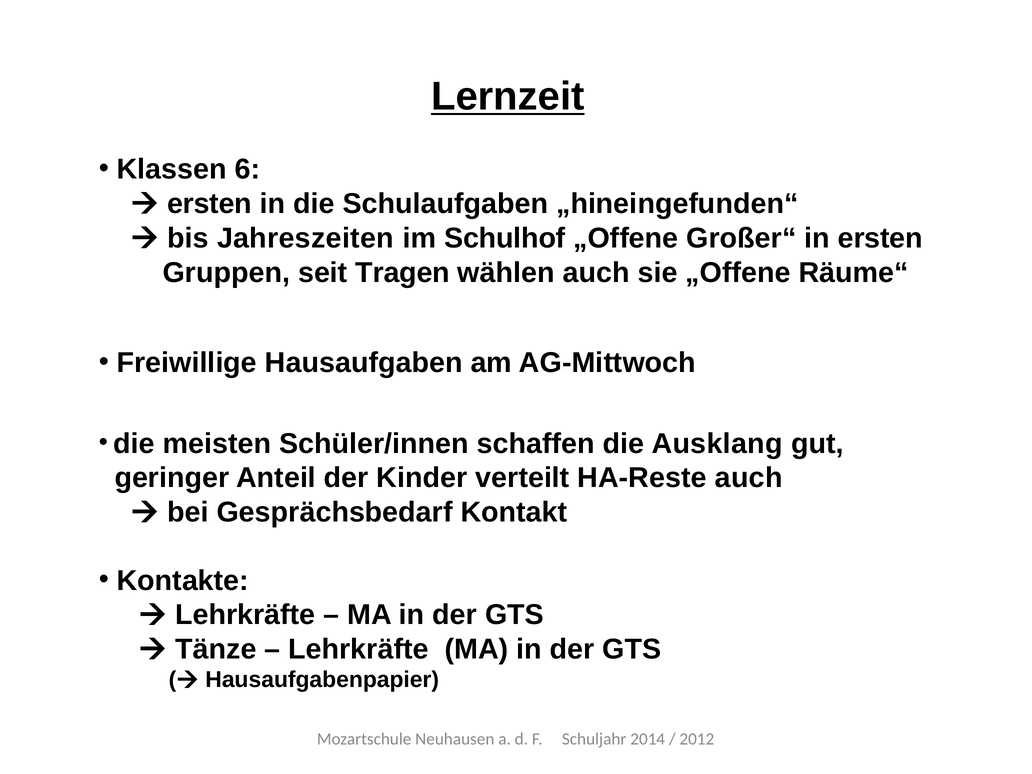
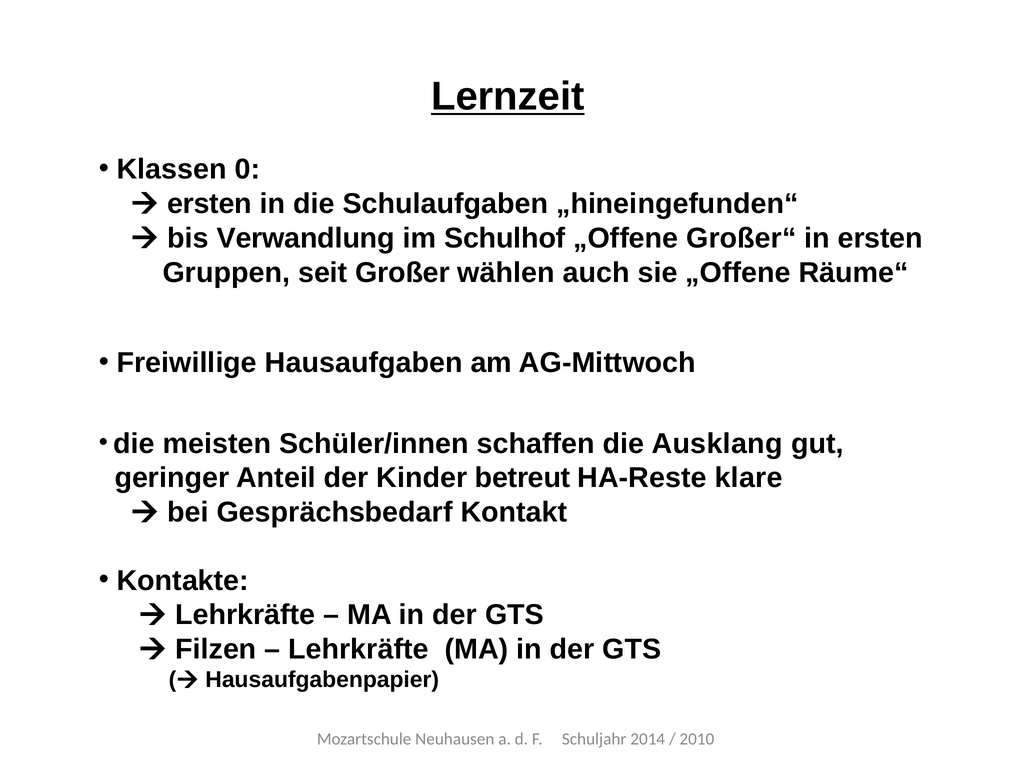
6: 6 -> 0 (247, 169)
Jahreszeiten: Jahreszeiten -> Verwandlung (306, 238)
Tragen: Tragen -> Großer (403, 273)
verteilt: verteilt -> betreut (523, 478)
HA-Reste auch: auch -> klare (749, 478)
Tänze: Tänze -> Filzen (216, 649)
2012: 2012 -> 2010 (697, 739)
